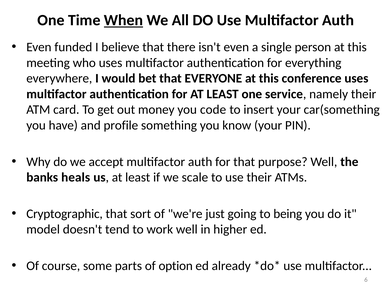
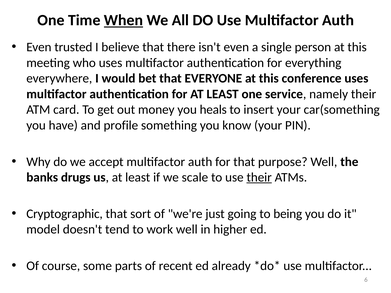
funded: funded -> trusted (73, 47)
code: code -> heals (213, 110)
heals: heals -> drugs (76, 178)
their underline: none -> present (259, 178)
option: option -> recent (176, 266)
